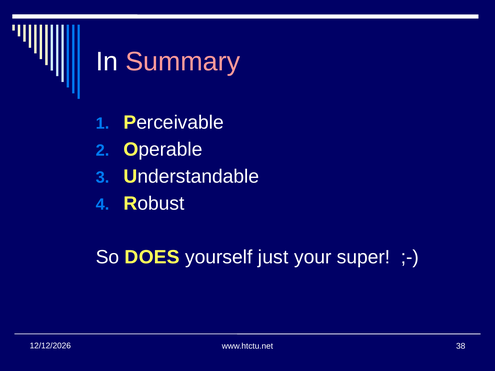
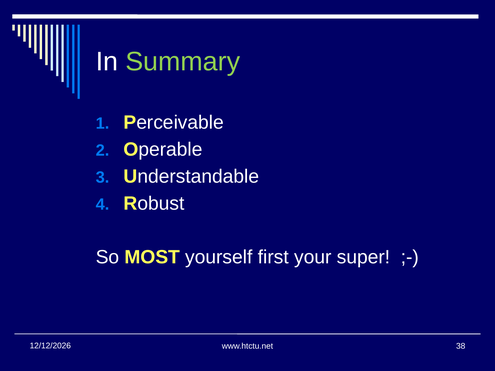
Summary colour: pink -> light green (183, 62)
DOES: DOES -> MOST (152, 257)
just: just -> first (273, 257)
